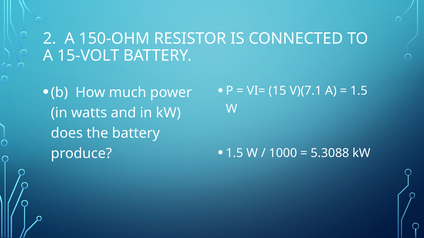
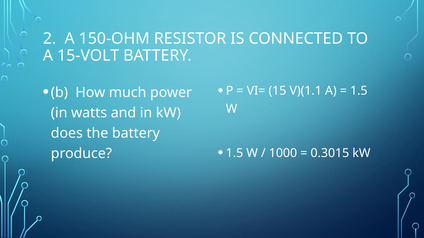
V)(7.1: V)(7.1 -> V)(1.1 (306, 91)
5.3088: 5.3088 -> 0.3015 (330, 153)
